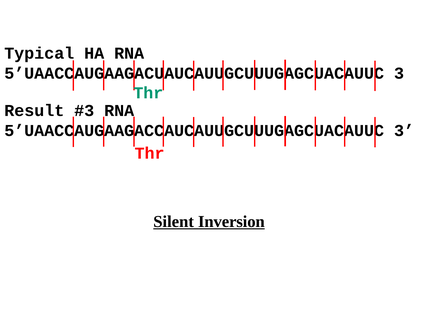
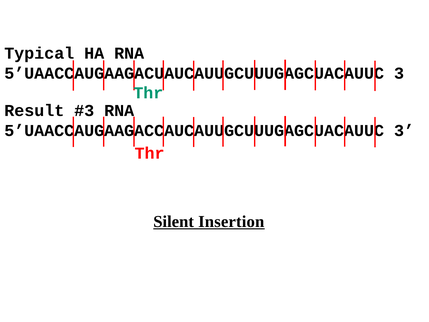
Inversion: Inversion -> Insertion (231, 221)
